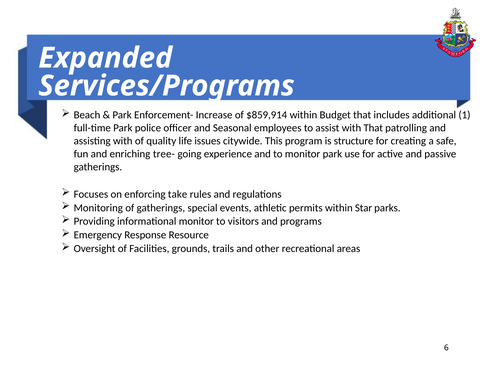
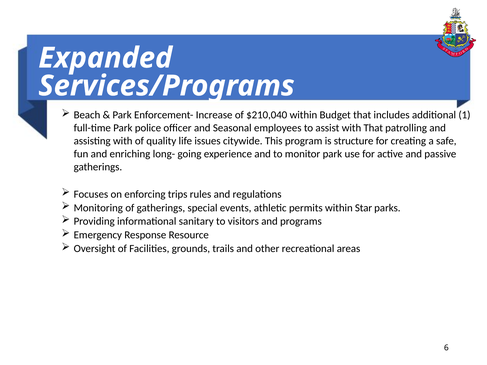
$859,914: $859,914 -> $210,040 (267, 115)
tree-: tree- -> long- (164, 154)
take: take -> trips (178, 194)
informational monitor: monitor -> sanitary (196, 222)
